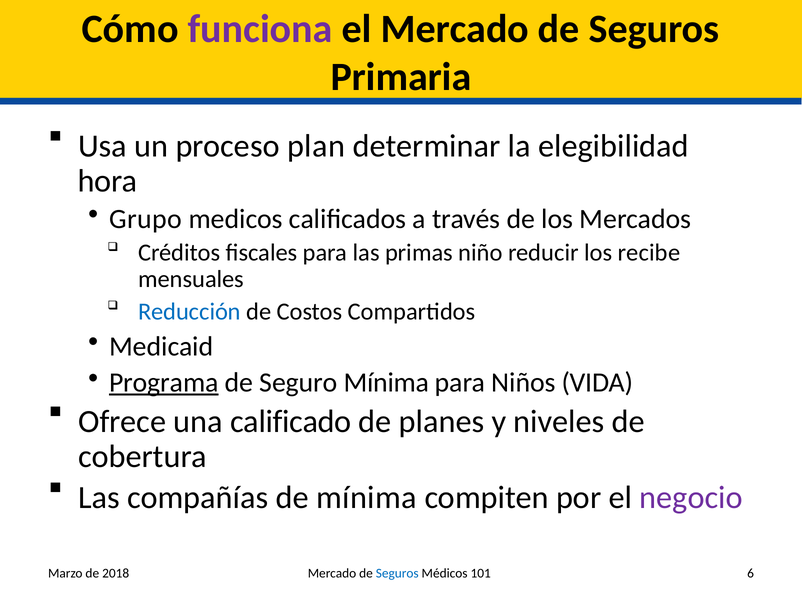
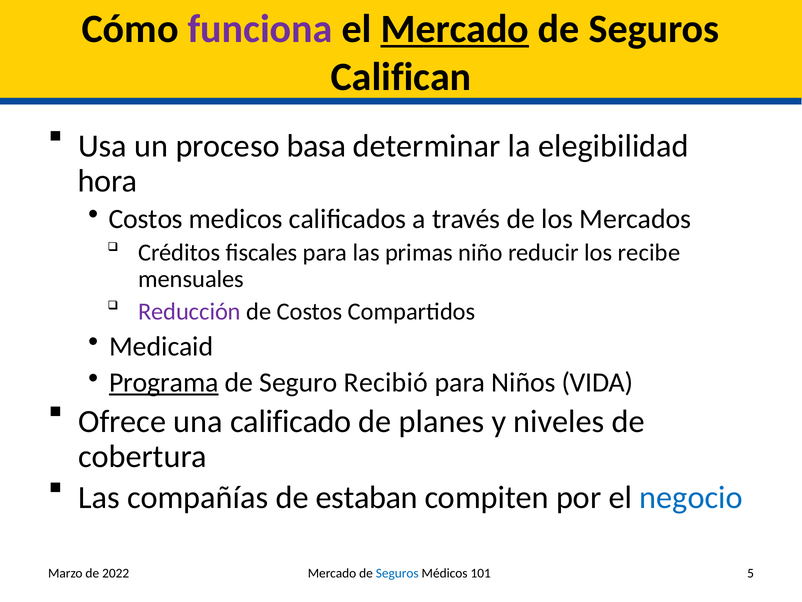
Mercado underline: none -> present (455, 29)
Primaria: Primaria -> Califican (401, 77)
plan: plan -> basa (316, 146)
Grupo: Grupo -> Costos (146, 219)
Reducción colour: blue -> purple (189, 311)
Seguro Mínima: Mínima -> Recibió (386, 382)
de mínima: mínima -> estaban (367, 497)
negocio colour: purple -> blue (691, 497)
2018: 2018 -> 2022 (116, 573)
6: 6 -> 5 (751, 573)
